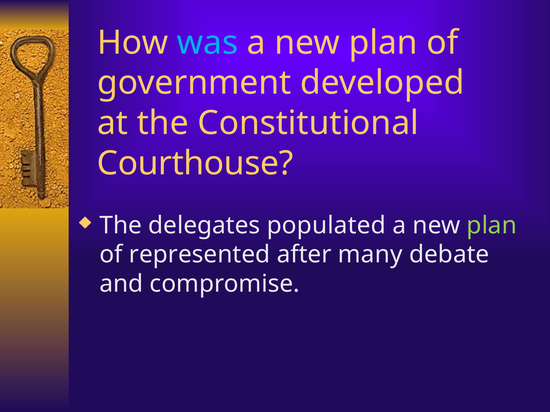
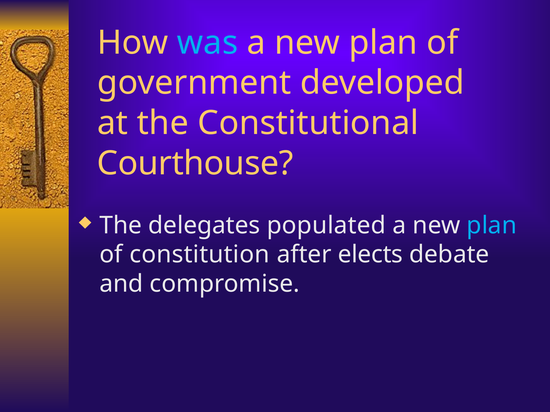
plan colour: light green -> light blue (492, 226)
represented: represented -> constitution (200, 255)
many: many -> elects (370, 255)
